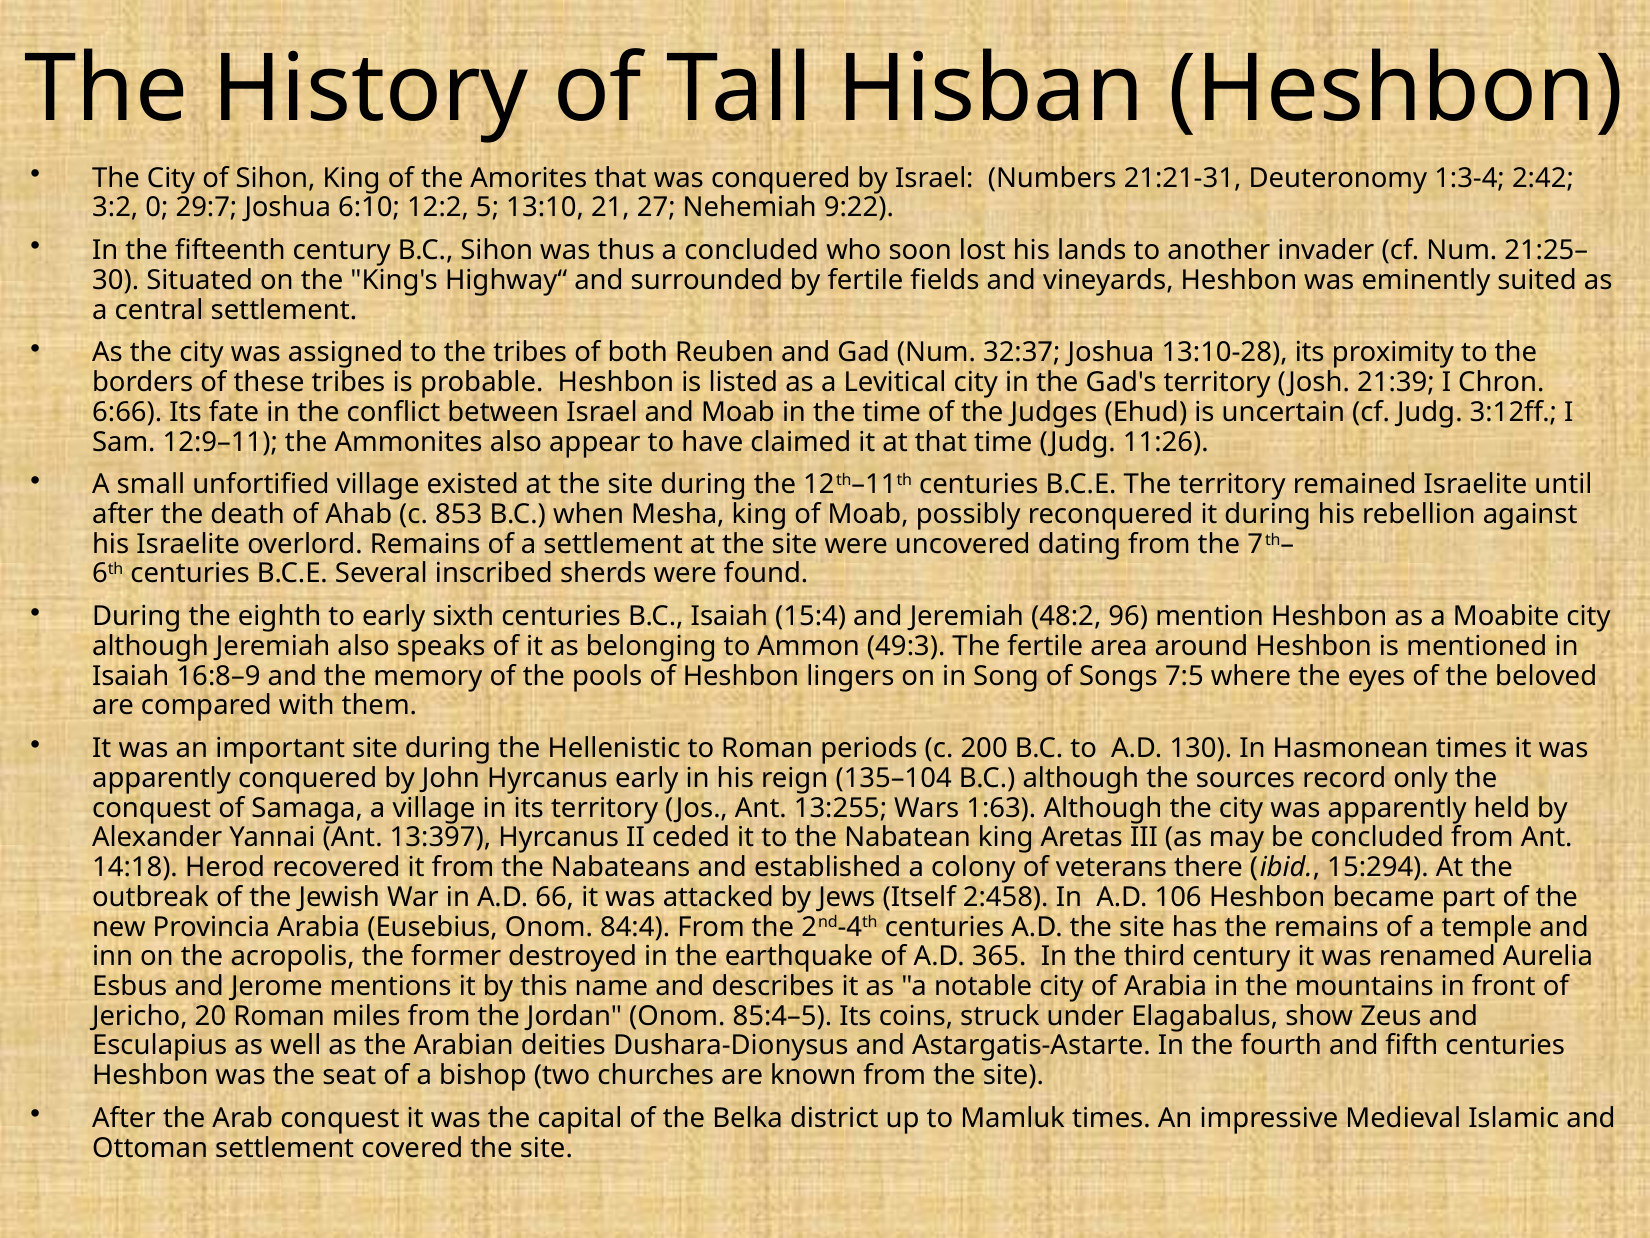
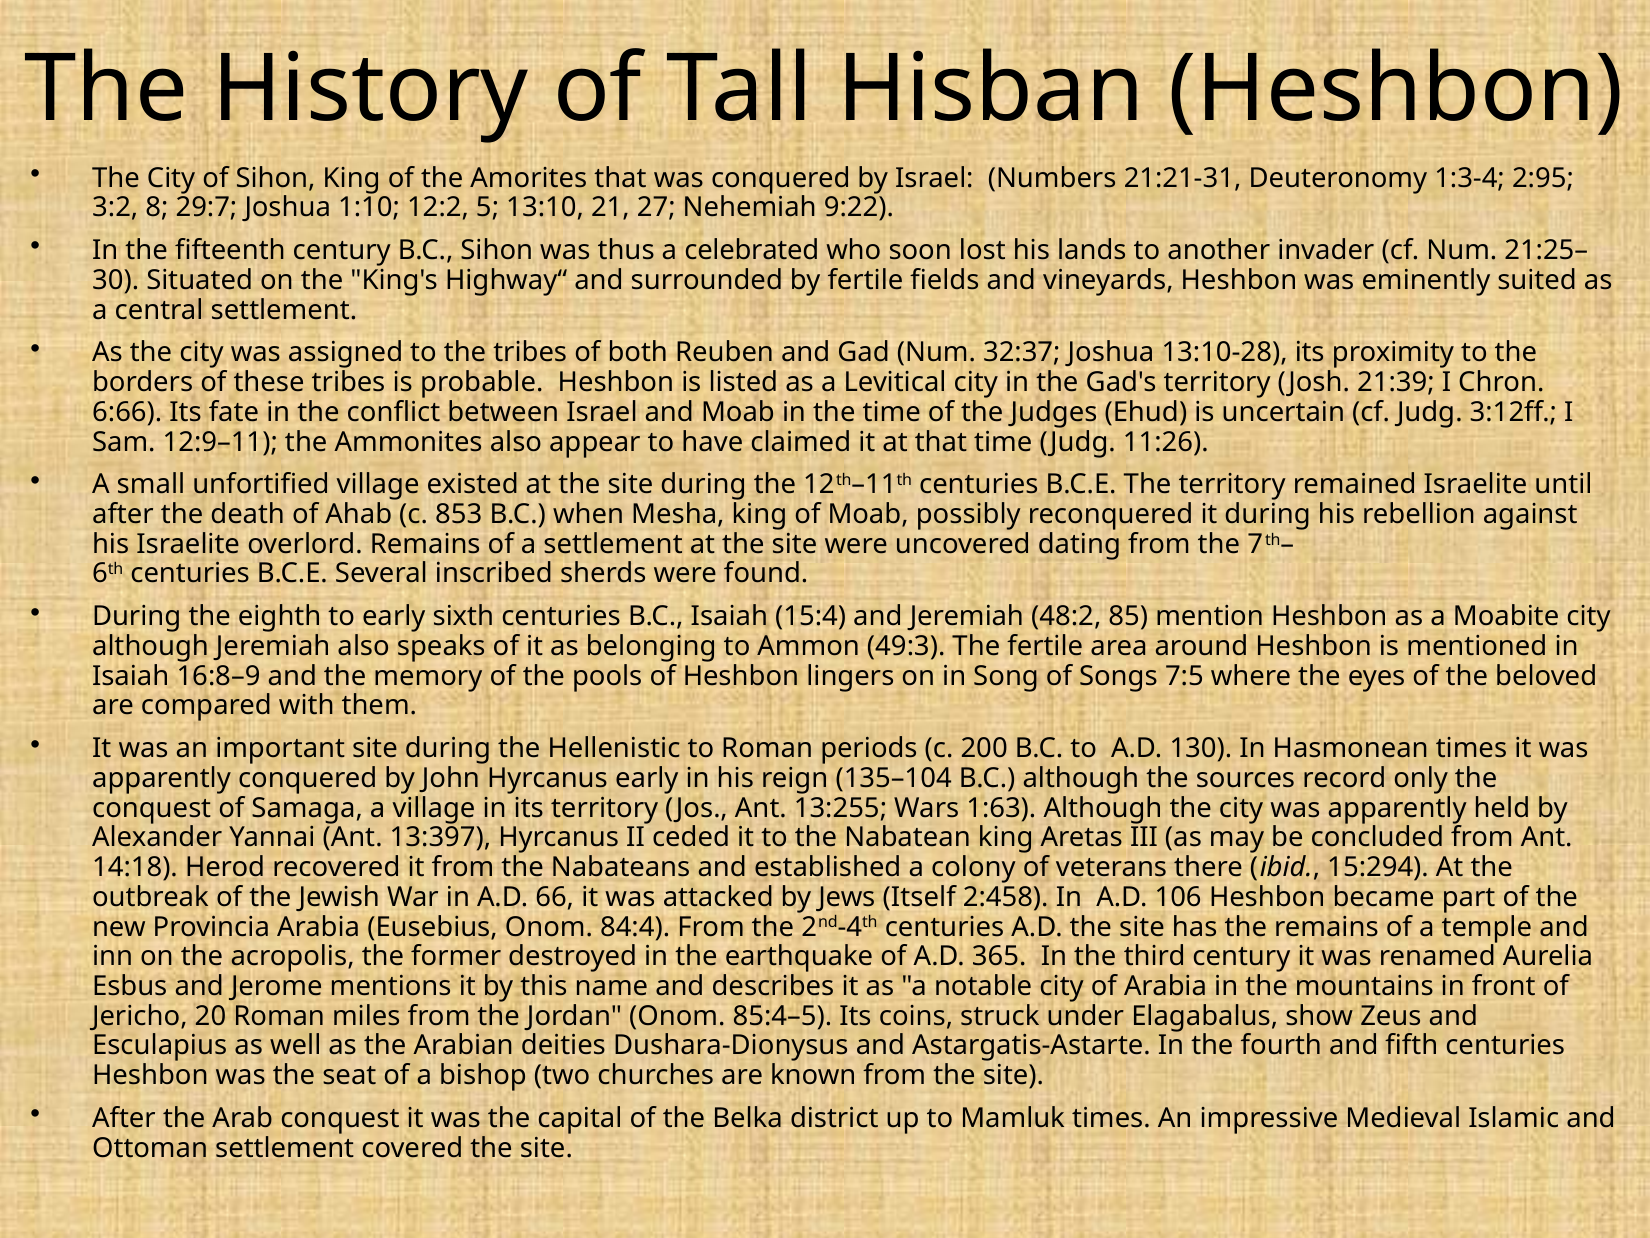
2:42: 2:42 -> 2:95 (1543, 178)
0: 0 -> 8 (157, 208)
6:10: 6:10 -> 1:10 (369, 208)
a concluded: concluded -> celebrated (752, 250)
96: 96 -> 85 (1128, 617)
